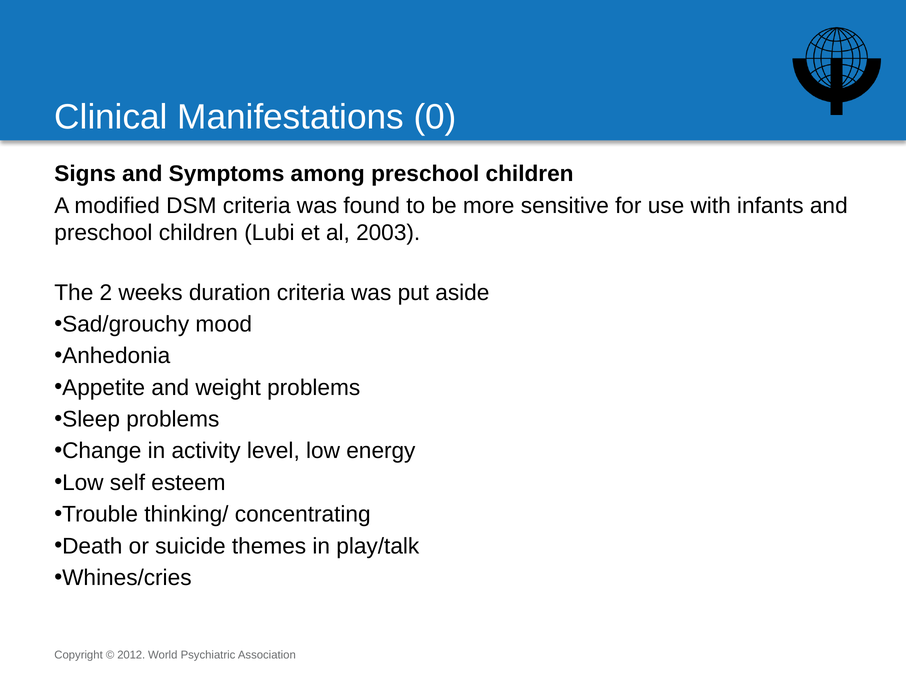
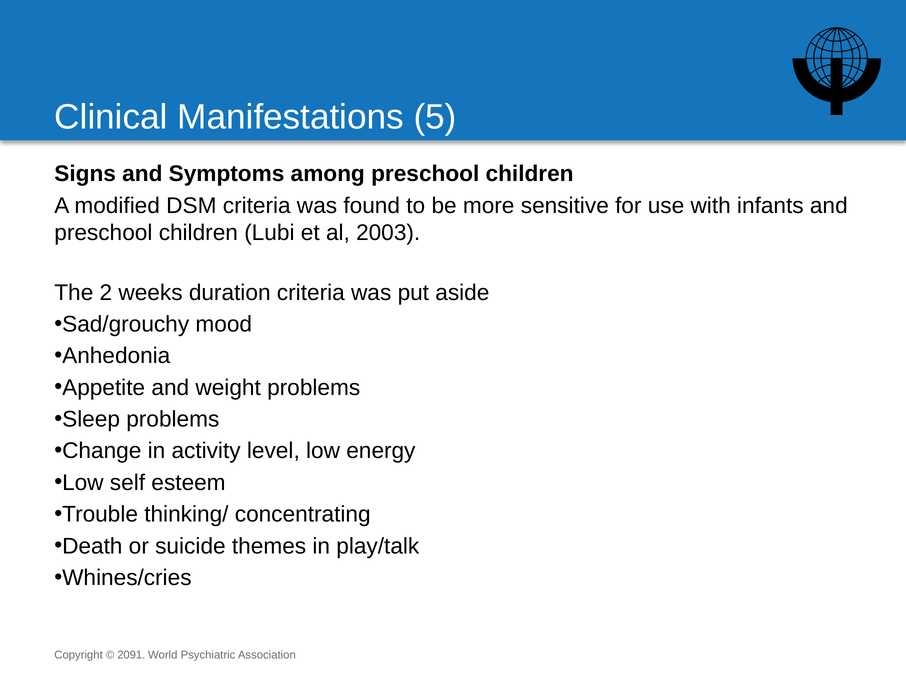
0: 0 -> 5 (435, 117)
2012: 2012 -> 2091 (131, 655)
